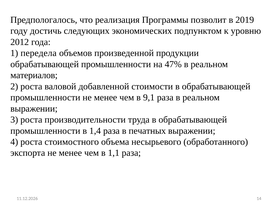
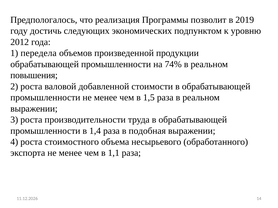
47%: 47% -> 74% (173, 64)
материалов: материалов -> повышения (34, 75)
9,1: 9,1 -> 1,5 (149, 98)
печатных: печатных -> подобная (147, 131)
